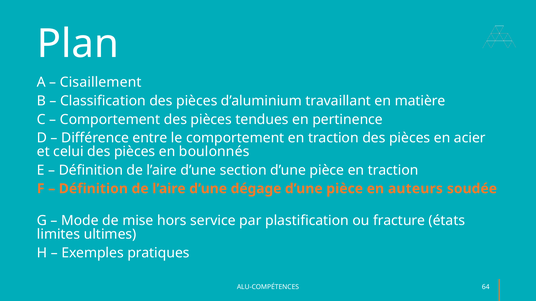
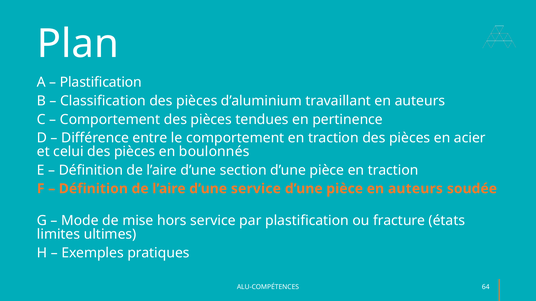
Cisaillement: Cisaillement -> Plastification (101, 82)
travaillant en matière: matière -> auteurs (420, 101)
d’une dégage: dégage -> service (256, 189)
